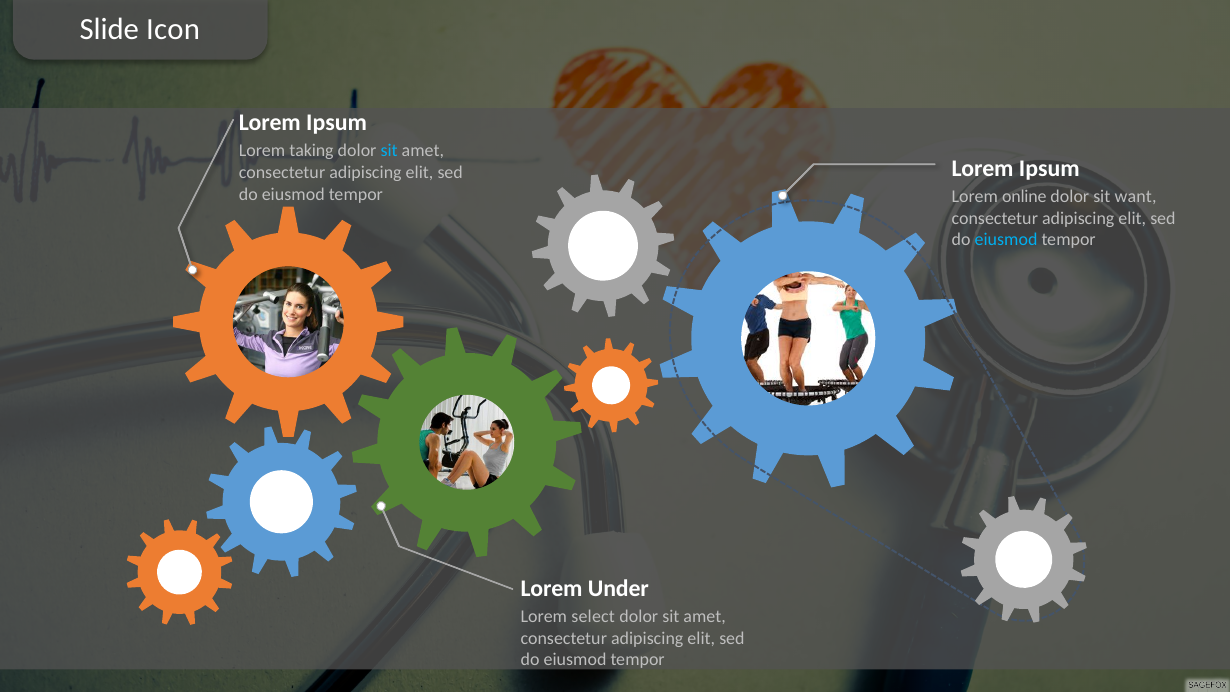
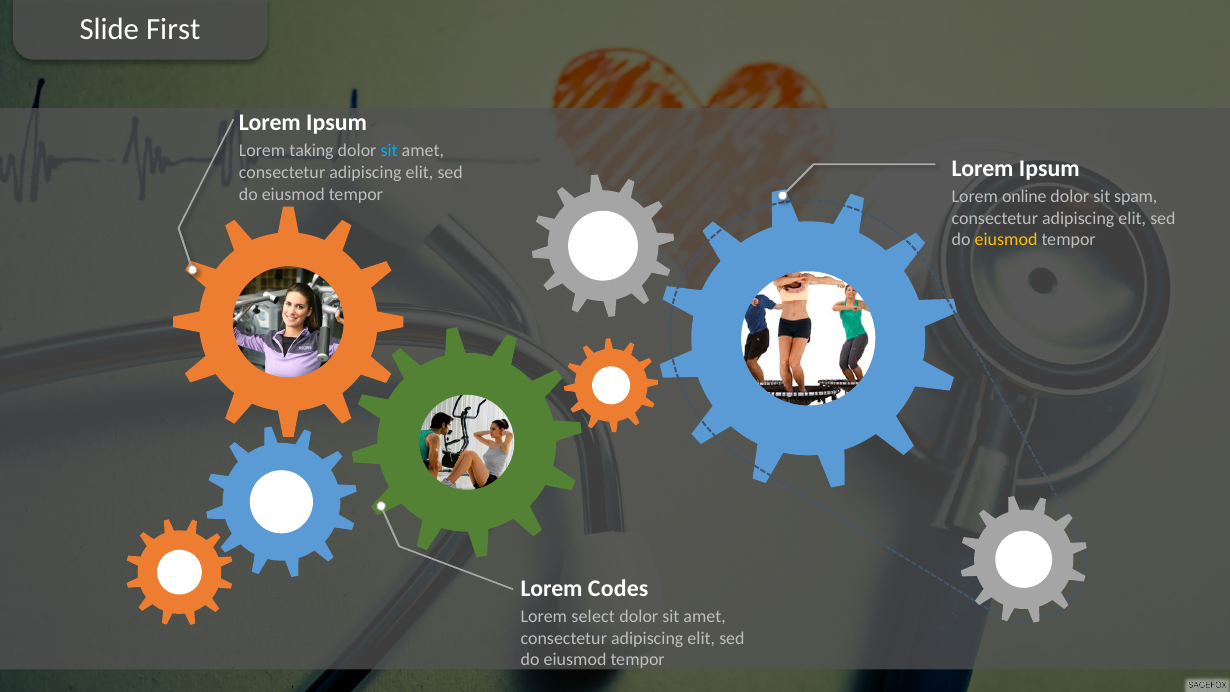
Icon: Icon -> First (173, 29)
want: want -> spam (1136, 197)
eiusmod colour: light blue -> yellow (1006, 240)
Under: Under -> Codes (618, 589)
